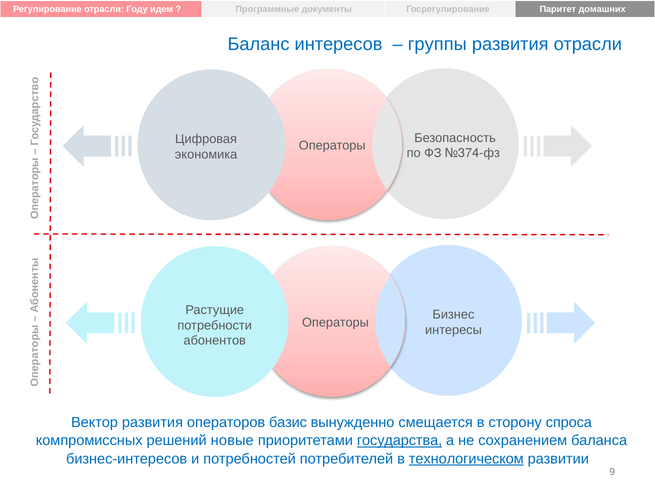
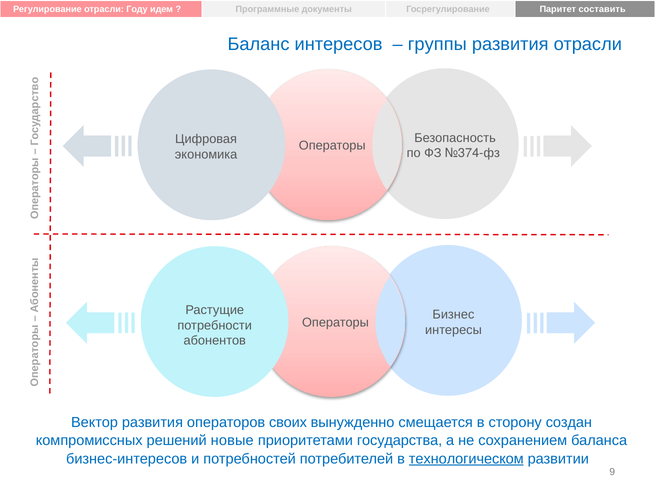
домашних: домашних -> составить (602, 9)
базис: базис -> своих (288, 423)
спроса: спроса -> создан (569, 423)
государства underline: present -> none (400, 441)
